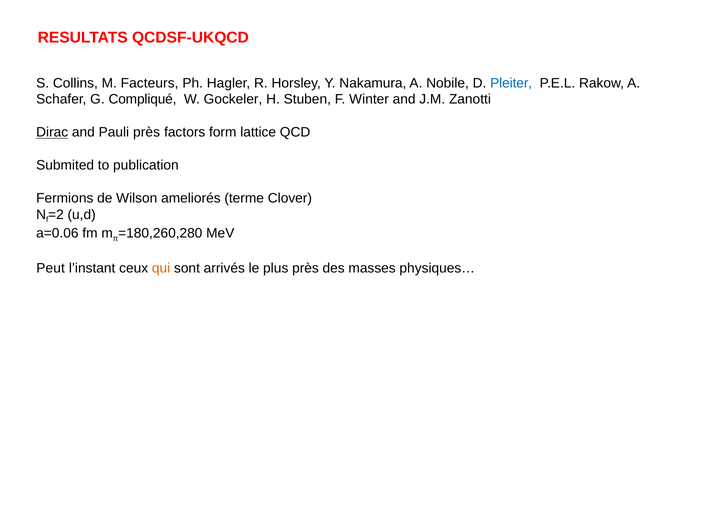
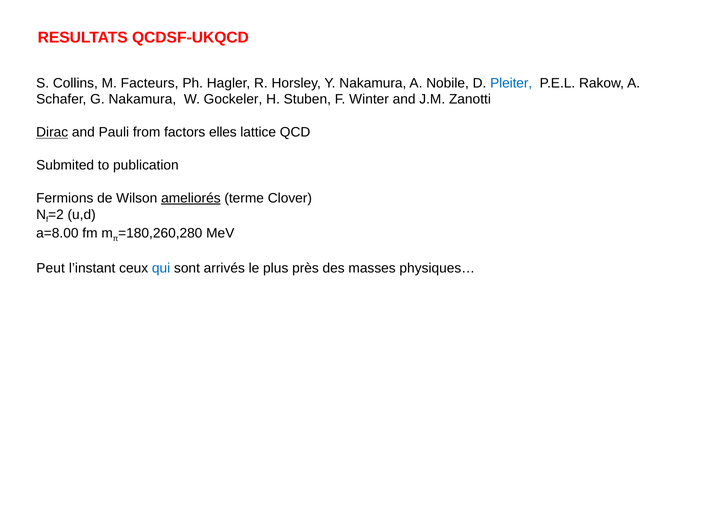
G Compliqué: Compliqué -> Nakamura (142, 99)
Pauli près: près -> from (147, 132)
form: form -> elles (223, 132)
ameliorés underline: none -> present (191, 198)
a=0.06: a=0.06 -> a=8.00 (57, 233)
qui colour: orange -> blue (161, 268)
